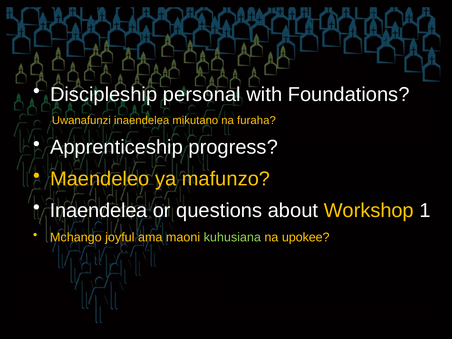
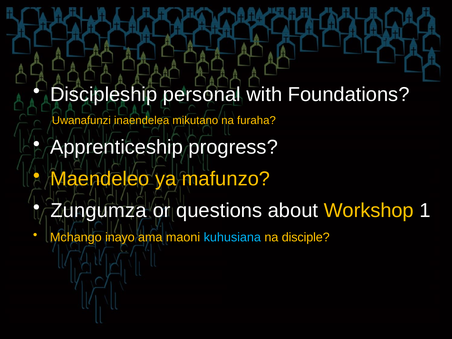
Inaendelea: Inaendelea -> Zungumza (98, 211)
joyful: joyful -> inayo (120, 237)
kuhusiana colour: light green -> light blue (232, 237)
upokee: upokee -> disciple (306, 237)
